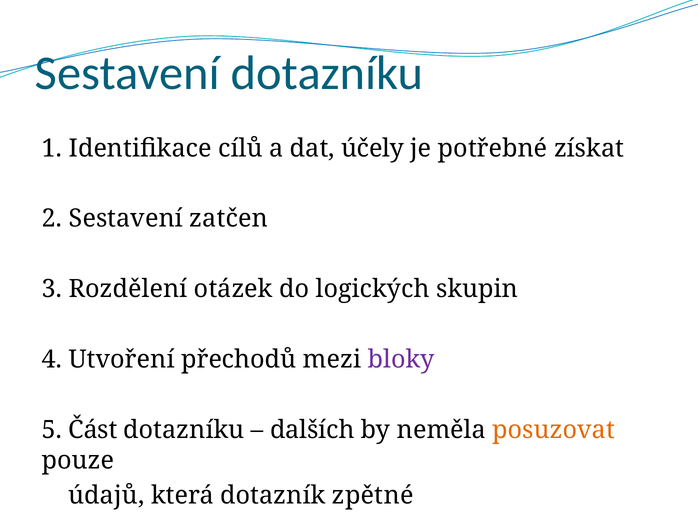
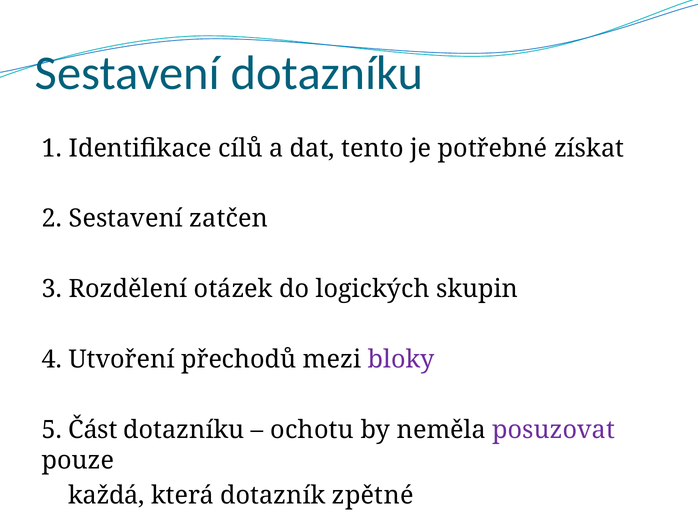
účely: účely -> tento (372, 148)
dalších: dalších -> ochotu (312, 430)
posuzovat colour: orange -> purple (554, 430)
údajů: údajů -> každá (106, 496)
